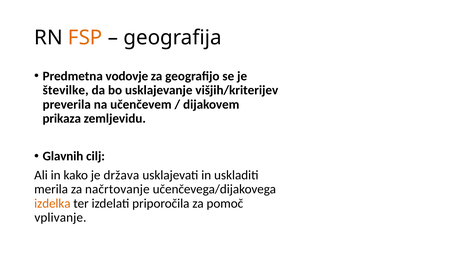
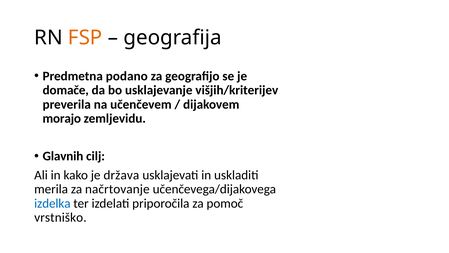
vodovje: vodovje -> podano (127, 76)
številke: številke -> domače (66, 90)
prikaza: prikaza -> morajo (62, 118)
izdelka colour: orange -> blue (52, 203)
vplivanje: vplivanje -> vrstniško (60, 217)
